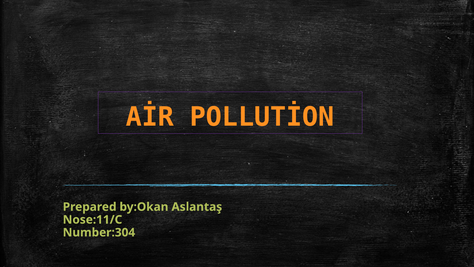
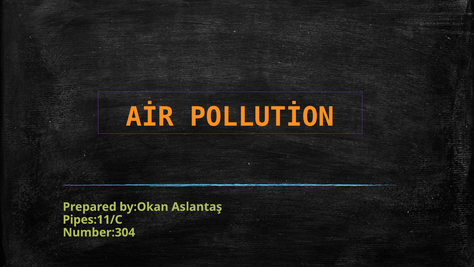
Nose:11/C: Nose:11/C -> Pipes:11/C (93, 219)
